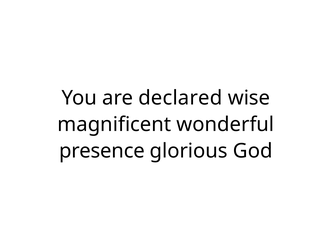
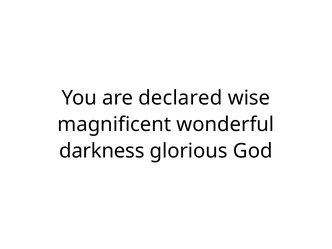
presence: presence -> darkness (102, 151)
